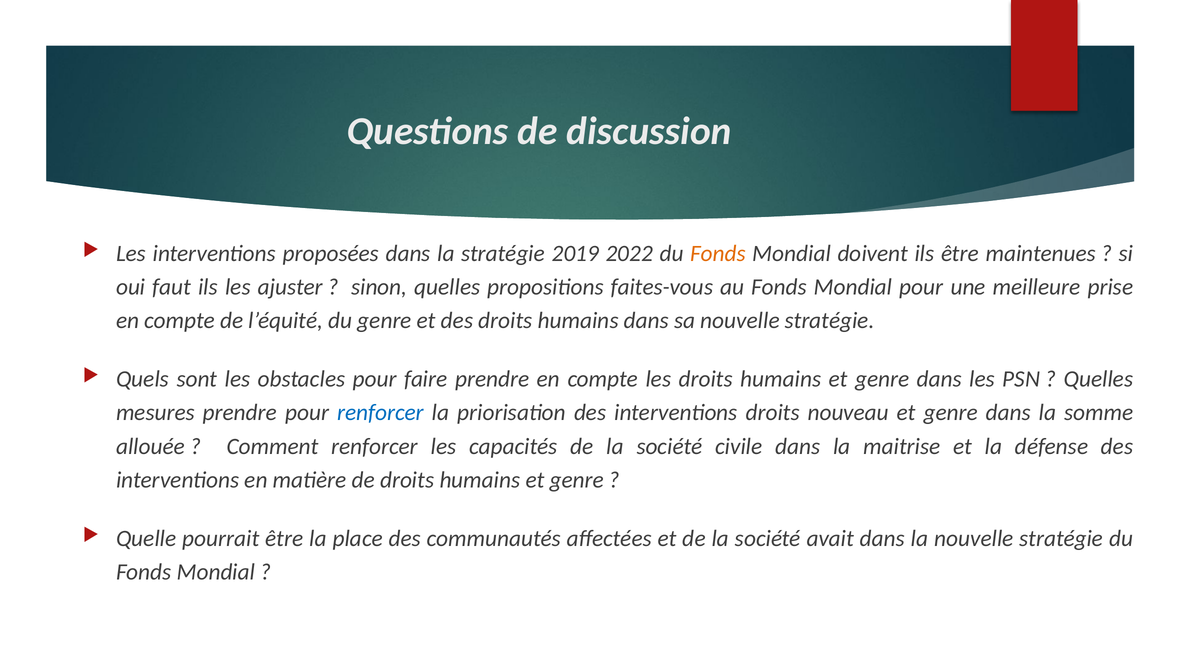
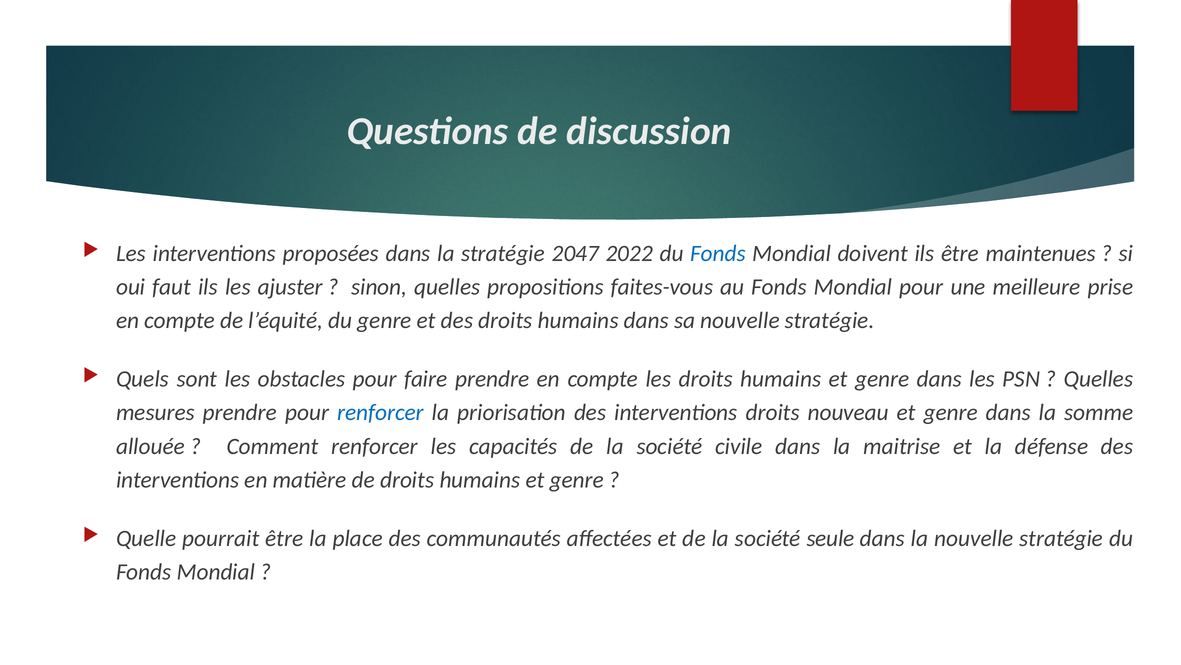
2019: 2019 -> 2047 (575, 253)
Fonds colour: orange -> blue (718, 253)
avait: avait -> seule (830, 538)
